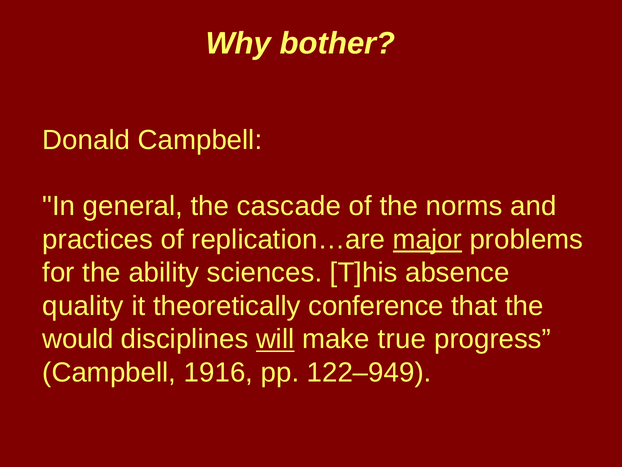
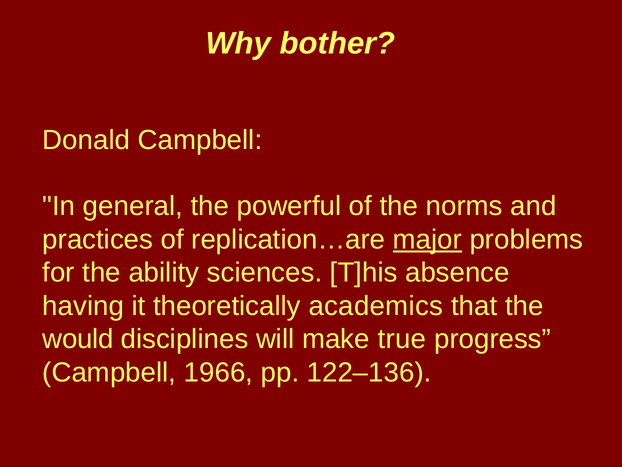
cascade: cascade -> powerful (289, 206)
quality: quality -> having (83, 306)
conference: conference -> academics (376, 306)
will underline: present -> none (275, 339)
1916: 1916 -> 1966 (218, 372)
122–949: 122–949 -> 122–136 (369, 372)
